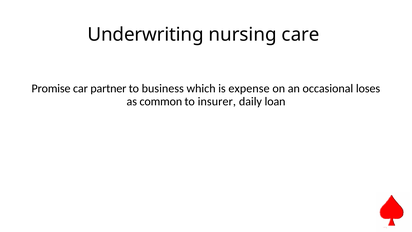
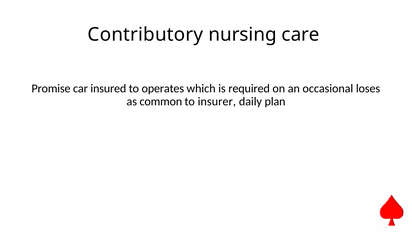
Underwriting: Underwriting -> Contributory (145, 35)
partner: partner -> insured (108, 88)
business: business -> operates (163, 88)
expense: expense -> required (249, 88)
loan: loan -> plan (275, 101)
